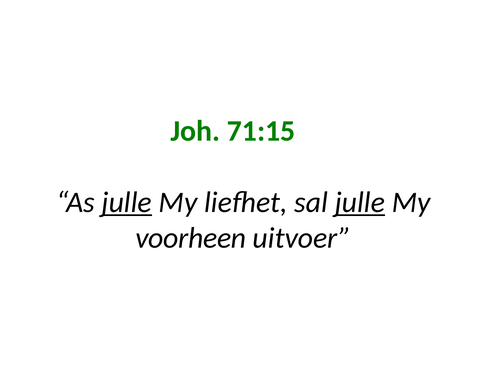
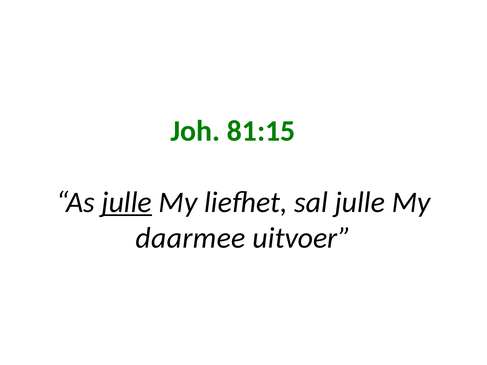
71:15: 71:15 -> 81:15 (261, 131)
julle underline: present -> none (360, 203)
voorheen: voorheen -> daarmee (190, 238)
